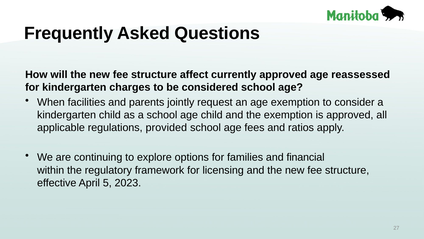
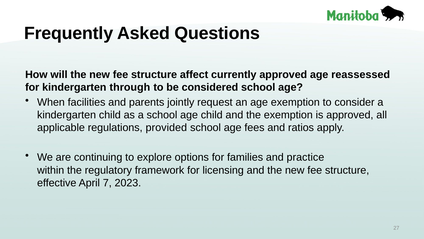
charges: charges -> through (130, 87)
financial: financial -> practice (305, 157)
5: 5 -> 7 (107, 183)
